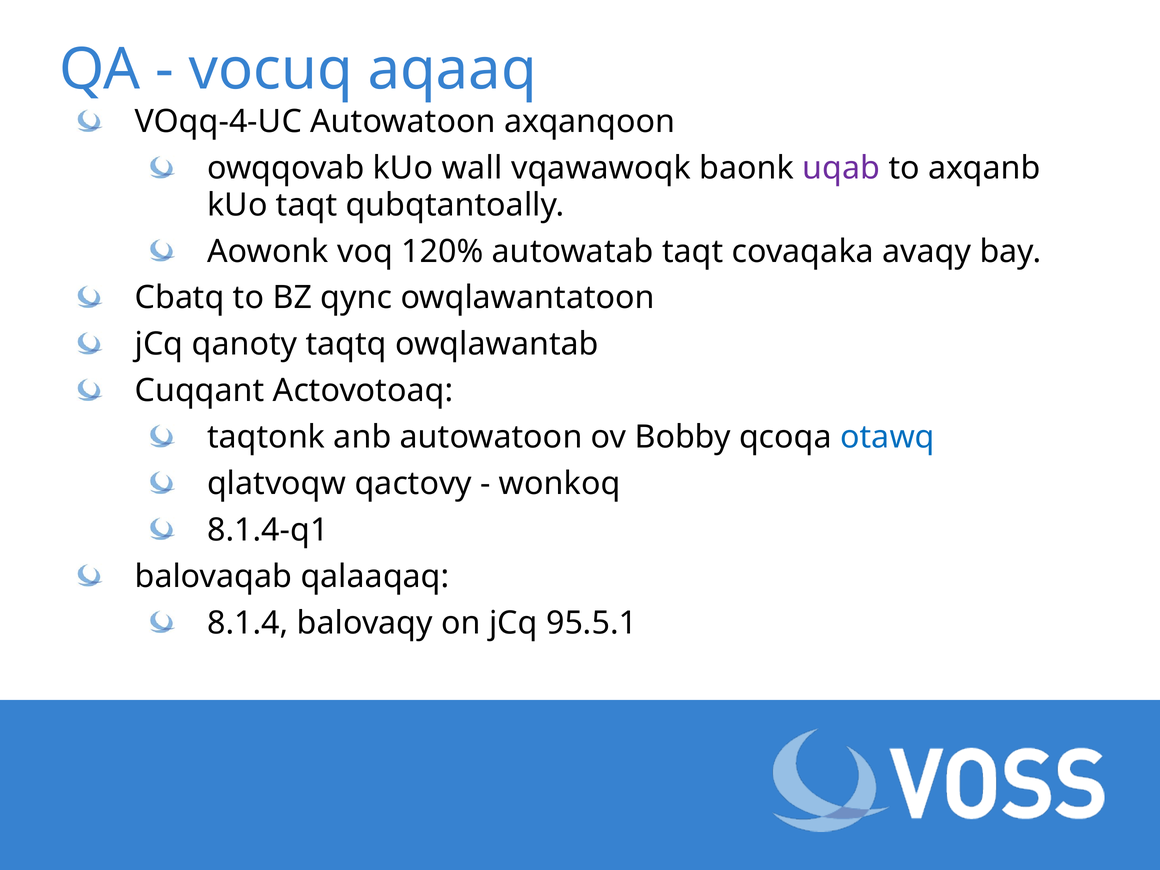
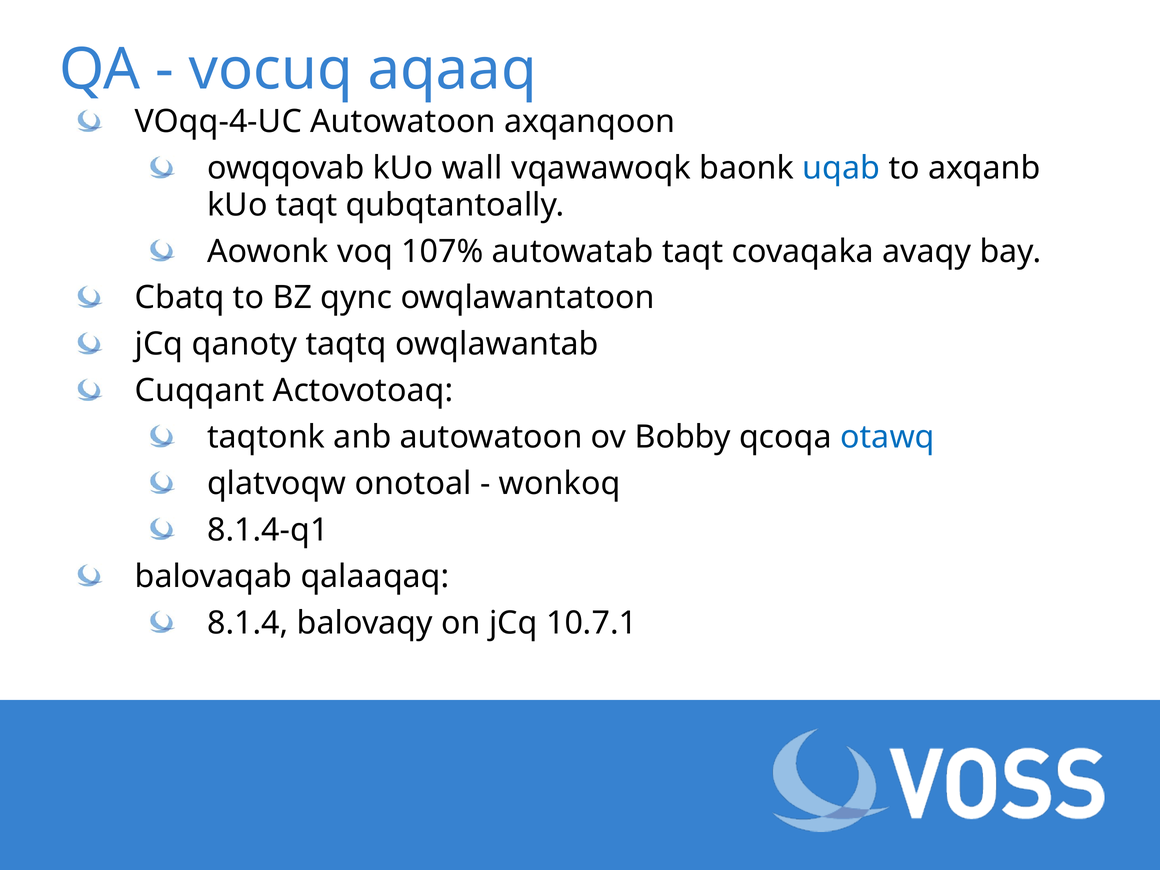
uqab colour: purple -> blue (841, 168)
120%: 120% -> 107% (442, 251)
qactovy: qactovy -> onotoal (413, 484)
95.5.1: 95.5.1 -> 10.7.1 (592, 623)
